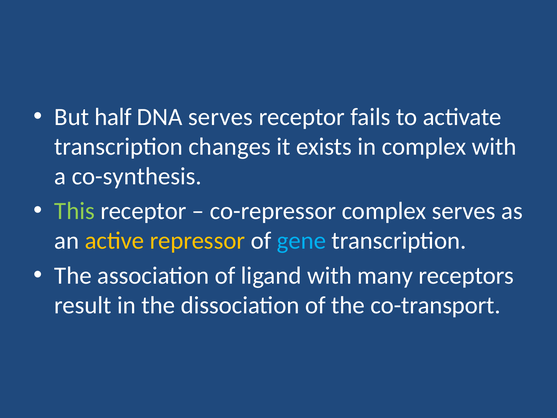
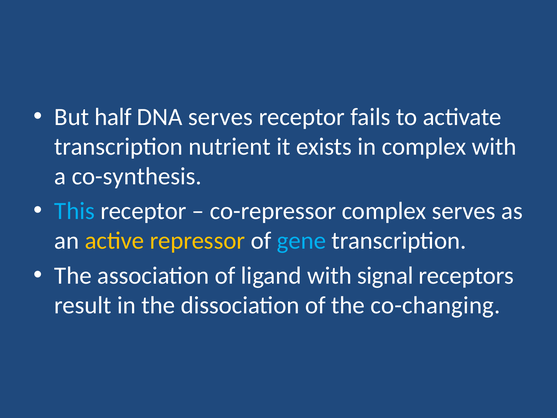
changes: changes -> nutrient (230, 147)
This colour: light green -> light blue (75, 211)
many: many -> signal (385, 275)
co-transport: co-transport -> co-changing (435, 305)
